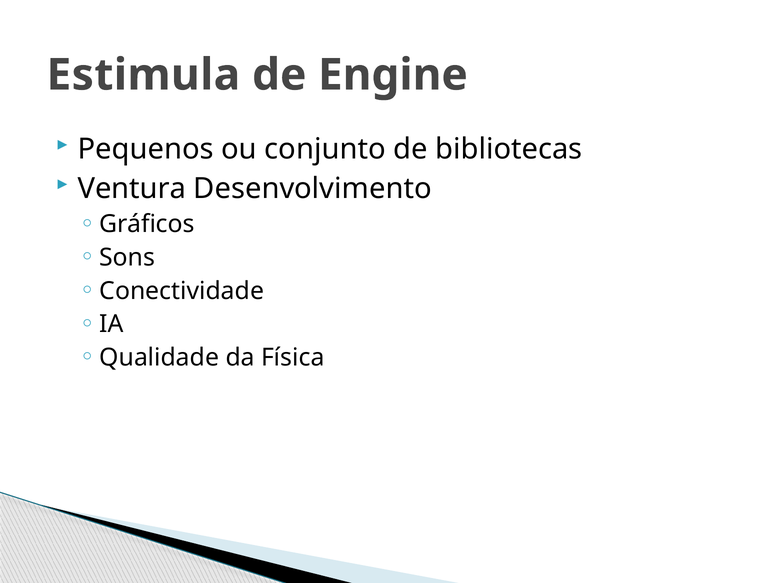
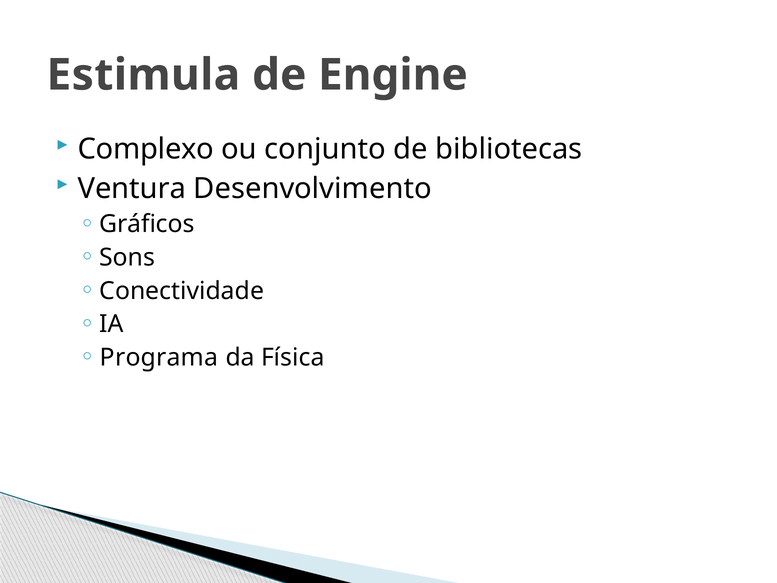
Pequenos: Pequenos -> Complexo (146, 149)
Qualidade: Qualidade -> Programa (159, 357)
